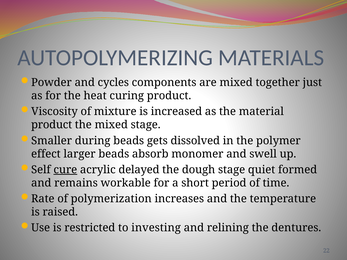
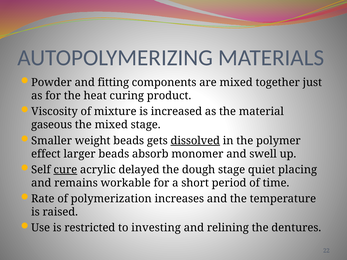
cycles: cycles -> fitting (113, 83)
product: product -> gaseous (52, 125)
during: during -> weight (93, 141)
dissolved underline: none -> present (195, 141)
formed: formed -> placing (298, 170)
